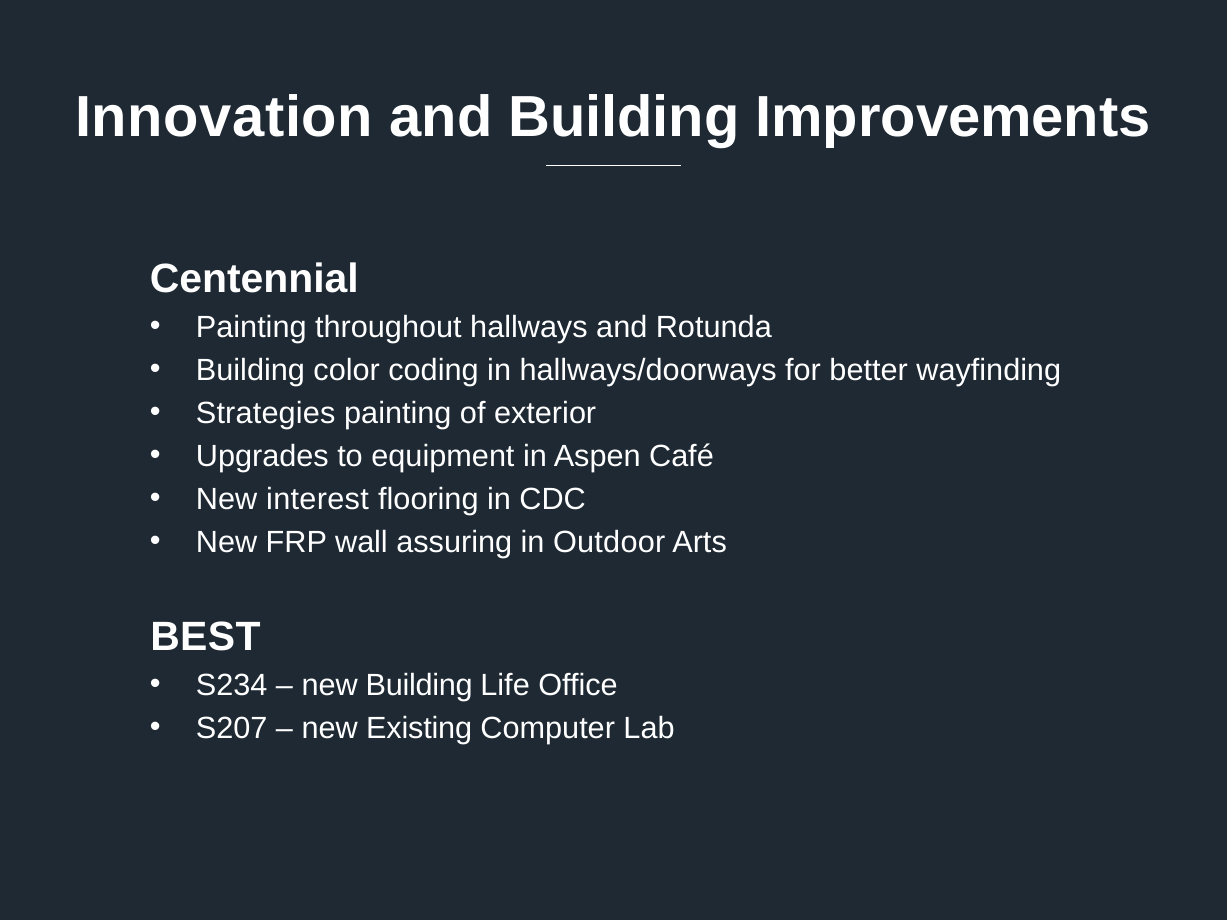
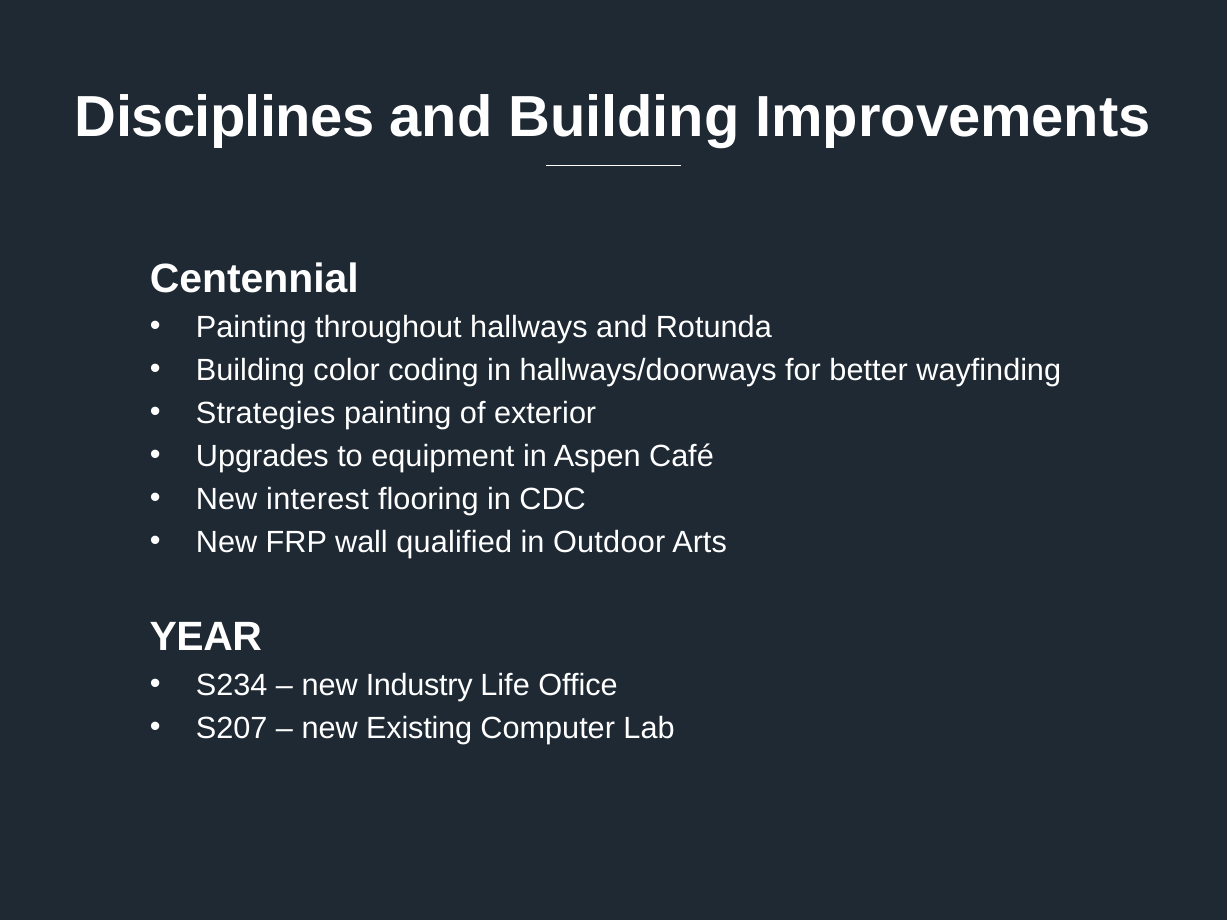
Innovation: Innovation -> Disciplines (225, 118)
assuring: assuring -> qualified (454, 542)
BEST: BEST -> YEAR (206, 637)
new Building: Building -> Industry (419, 685)
